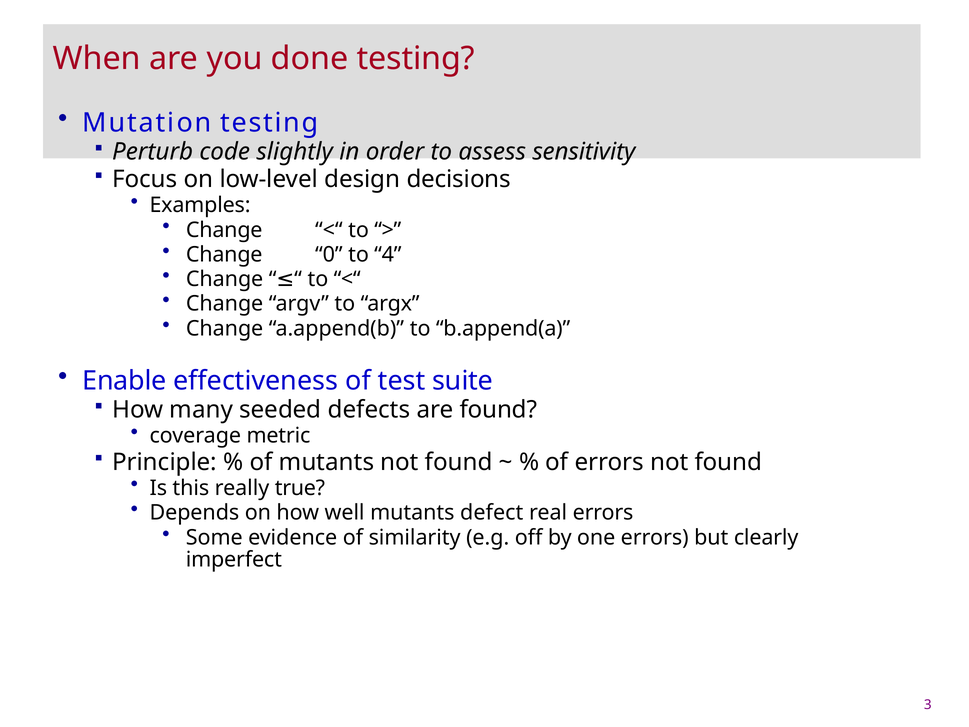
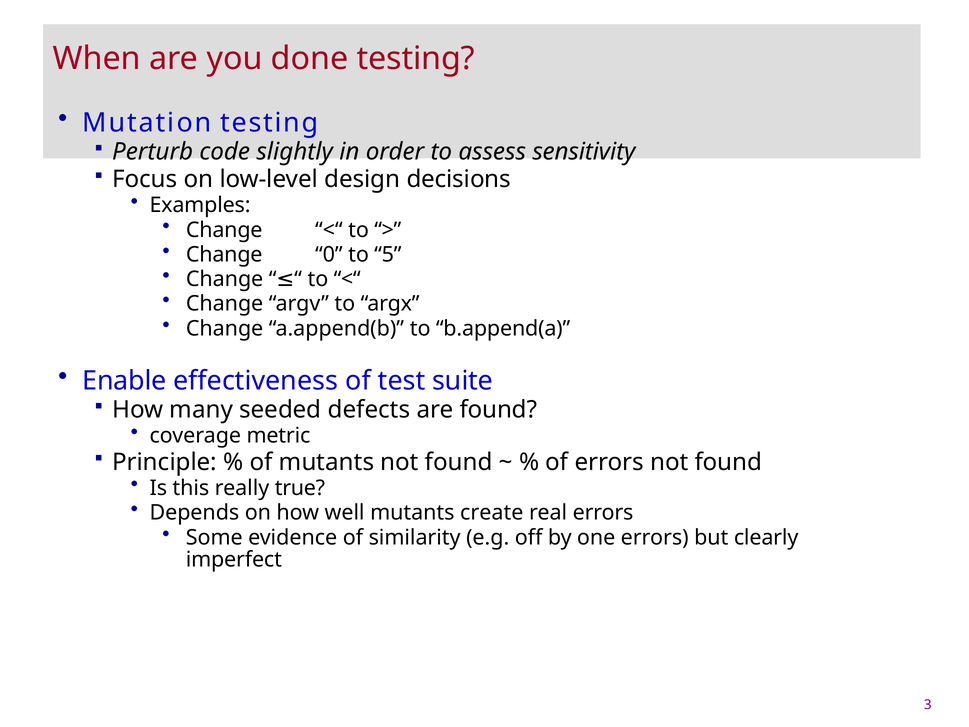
4: 4 -> 5 (388, 254)
defect: defect -> create (492, 512)
